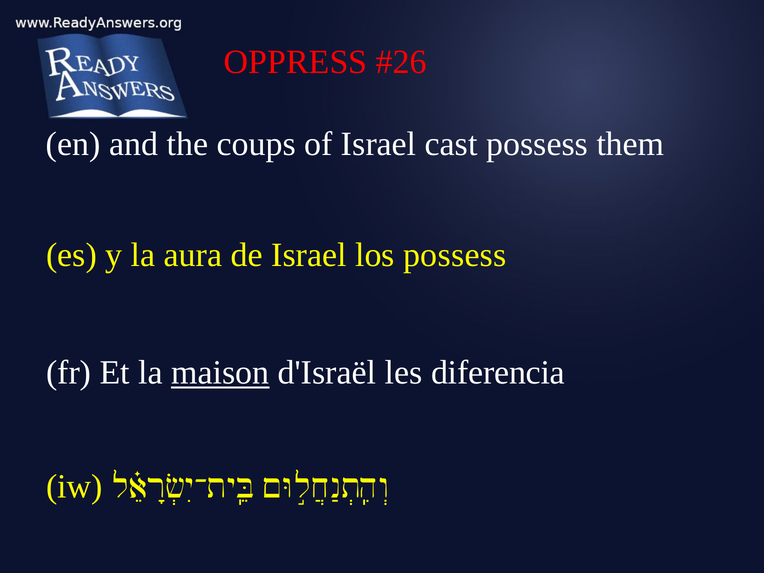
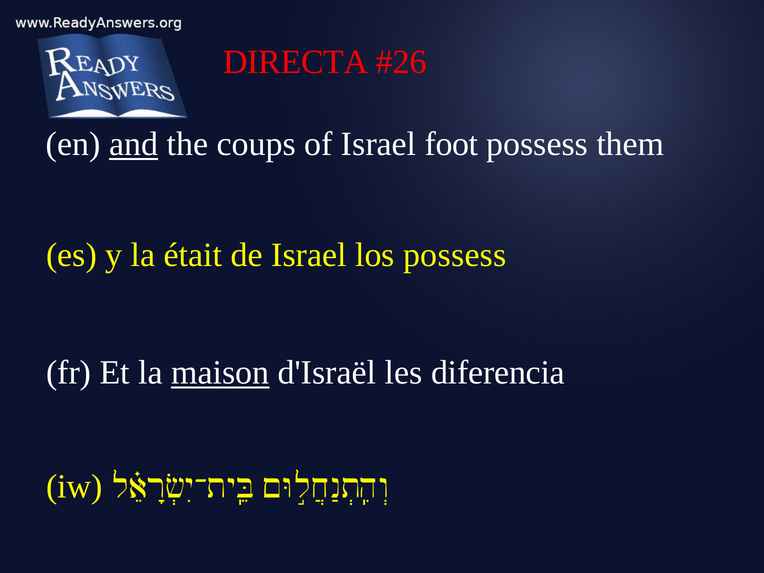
OPPRESS: OPPRESS -> DIRECTA (296, 62)
and underline: none -> present (134, 144)
cast: cast -> foot (451, 144)
aura: aura -> était (193, 255)
